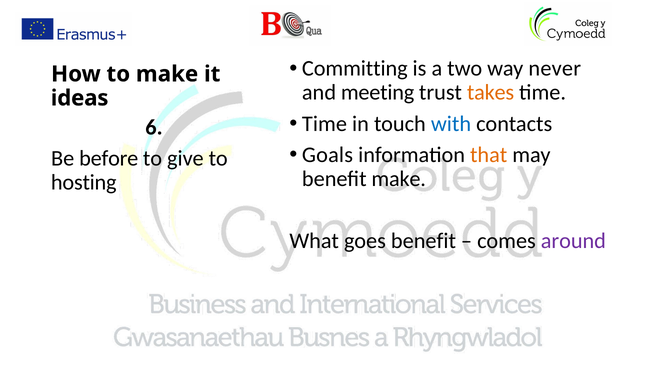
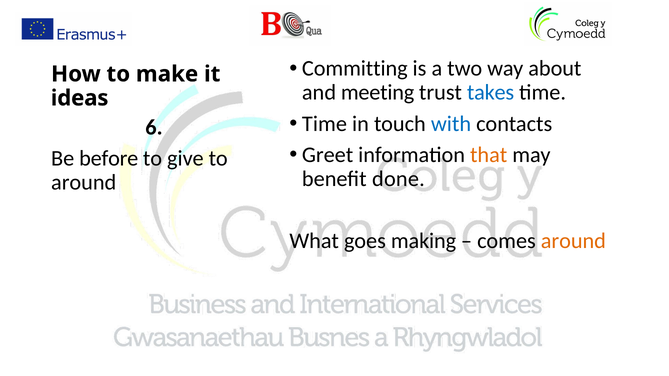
never: never -> about (555, 69)
takes colour: orange -> blue (491, 93)
Goals: Goals -> Greet (328, 155)
benefit make: make -> done (398, 179)
hosting: hosting -> around (84, 182)
goes benefit: benefit -> making (424, 241)
around colour: purple -> orange (573, 241)
